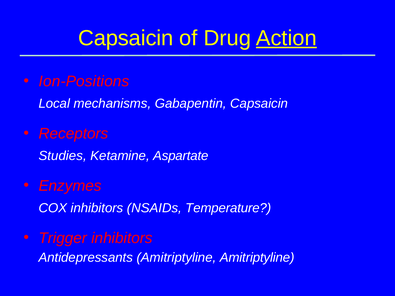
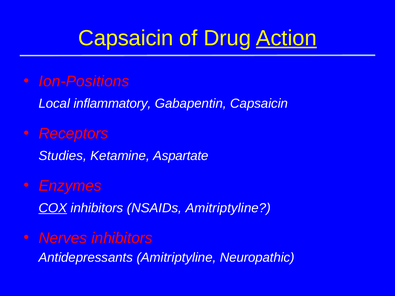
mechanisms: mechanisms -> inflammatory (112, 104)
COX underline: none -> present (53, 208)
NSAIDs Temperature: Temperature -> Amitriptyline (228, 208)
Trigger: Trigger -> Nerves (63, 238)
Amitriptyline Amitriptyline: Amitriptyline -> Neuropathic (257, 258)
